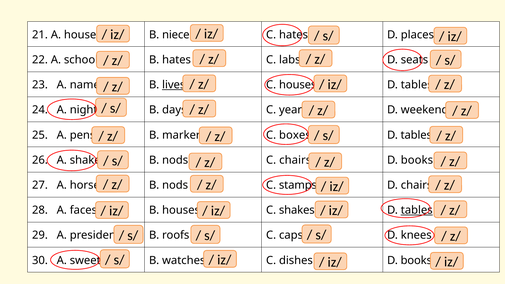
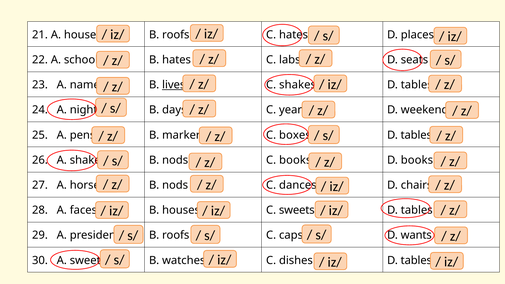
niece: niece -> roofs (176, 35)
C houses: houses -> shakes (298, 85)
C chairs: chairs -> books (295, 160)
stamps: stamps -> dances (298, 185)
C shakes: shakes -> sweets (297, 210)
tables underline: present -> none (417, 210)
knees: knees -> wants (416, 235)
dishes D books: books -> tables (416, 260)
